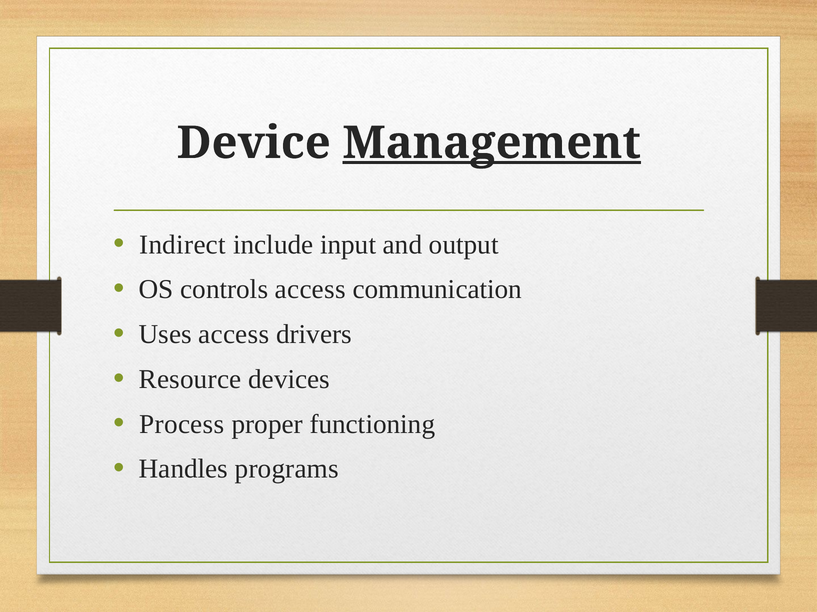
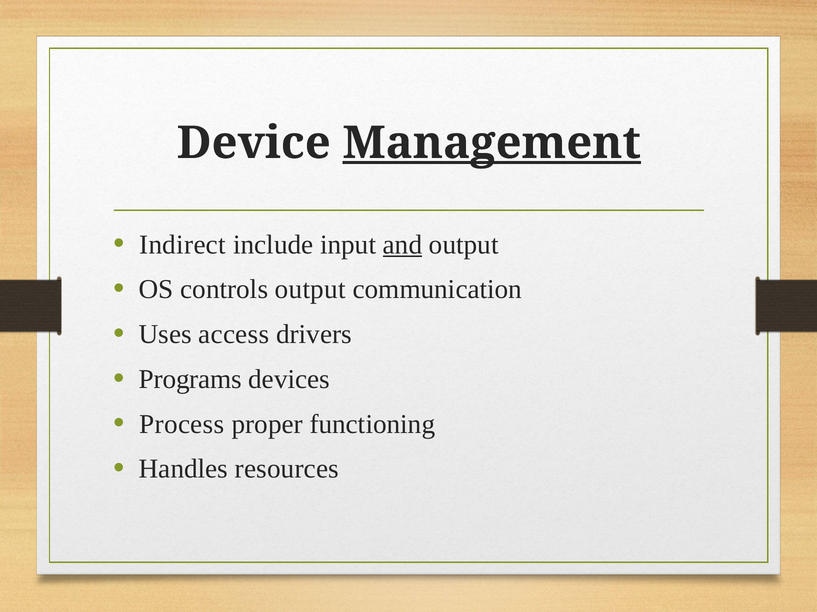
and underline: none -> present (402, 245)
controls access: access -> output (310, 290)
Resource: Resource -> Programs (190, 380)
programs: programs -> resources (287, 470)
